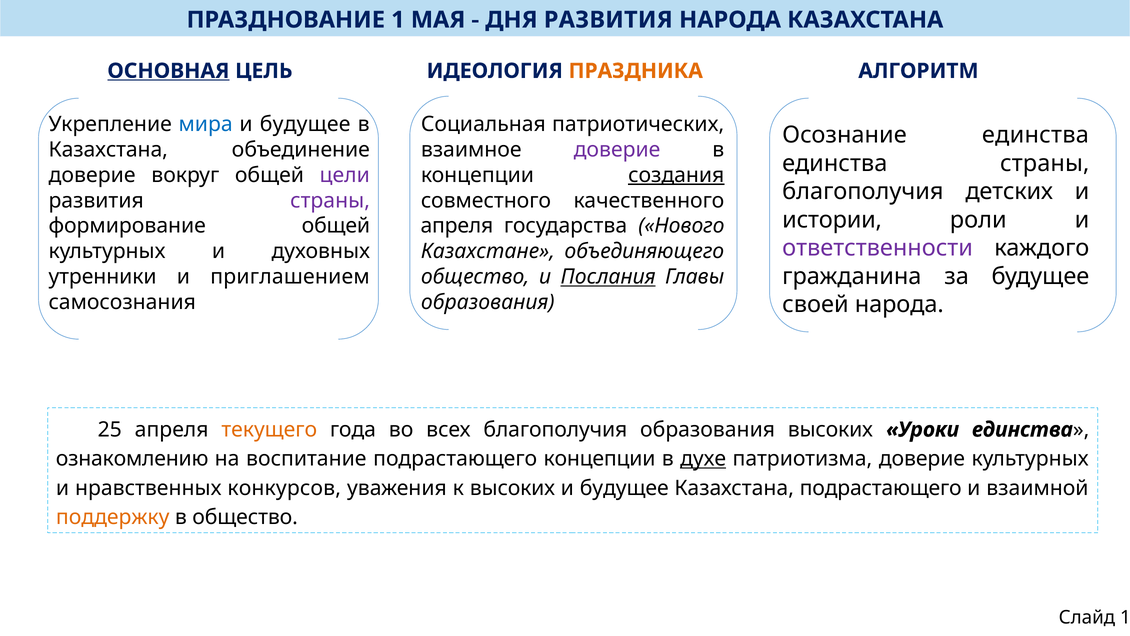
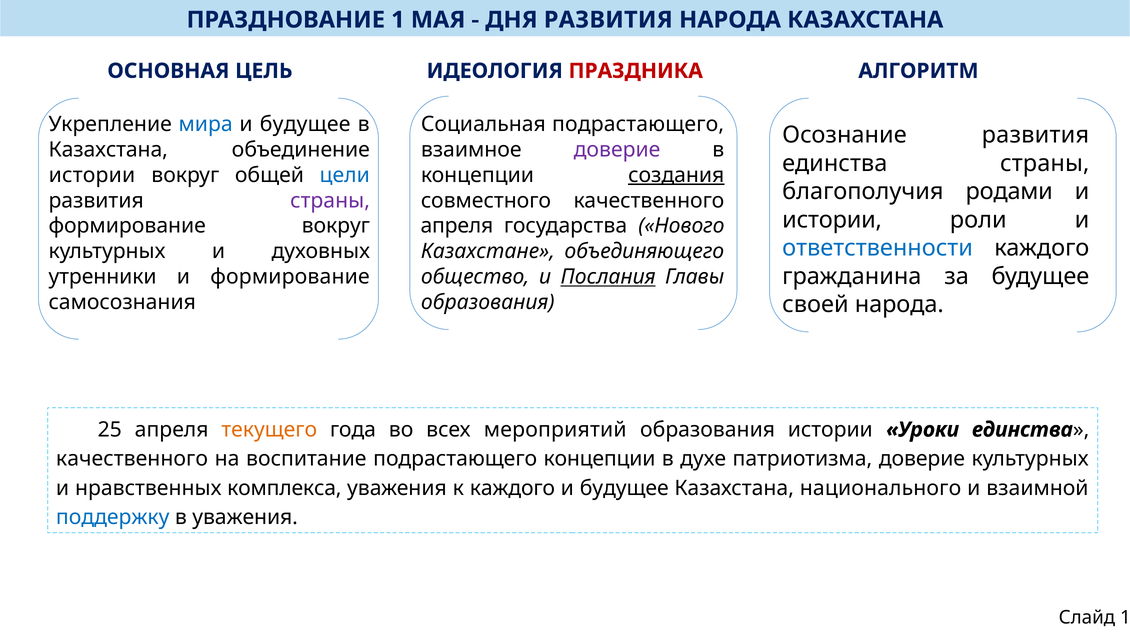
ОСНОВНАЯ underline: present -> none (168, 71)
ПРАЗДНИКА colour: orange -> red (636, 71)
Социальная патриотических: патриотических -> подрастающего (638, 124)
Осознание единства: единства -> развития (1035, 135)
доверие: доверие -> истории (92, 175)
цели colour: purple -> blue (345, 175)
детских: детских -> родами (1009, 191)
формирование общей: общей -> вокруг (336, 226)
ответственности colour: purple -> blue (878, 248)
и приглашением: приглашением -> формирование (290, 277)
всех благополучия: благополучия -> мероприятий (555, 429)
образования высоких: высоких -> истории (830, 429)
ознакомлению: ознакомлению -> качественного (132, 459)
духе underline: present -> none (703, 459)
конкурсов: конкурсов -> комплекса (284, 488)
к высоких: высоких -> каждого (512, 488)
Казахстана подрастающего: подрастающего -> национального (881, 488)
поддержку colour: orange -> blue (113, 517)
в общество: общество -> уважения (245, 517)
